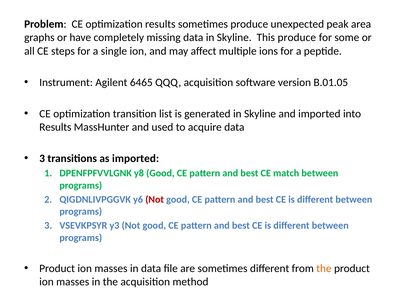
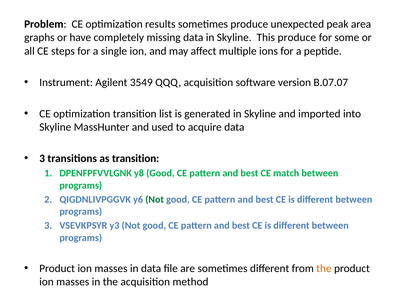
6465: 6465 -> 3549 (141, 82)
B.01.05: B.01.05 -> B.07.07 (331, 82)
Results: Results -> Skyline (55, 127)
as imported: imported -> transition (136, 159)
Not colour: red -> green (155, 200)
